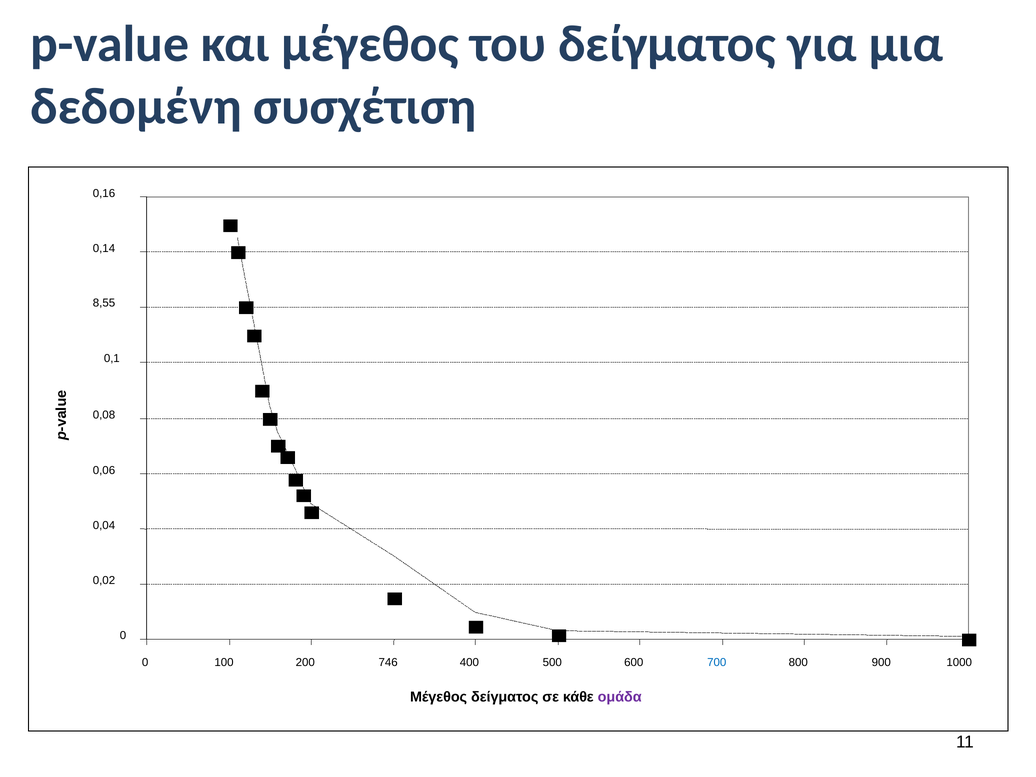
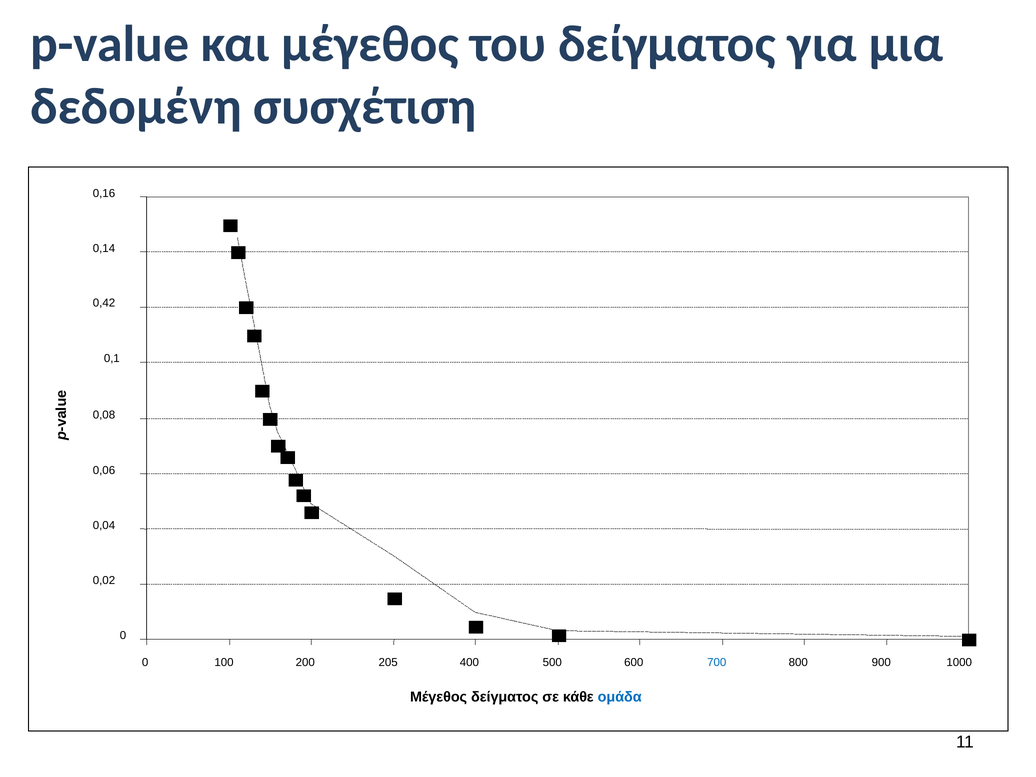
8,55: 8,55 -> 0,42 (104, 303)
746: 746 -> 205 (388, 663)
ομάδα colour: purple -> blue (620, 697)
